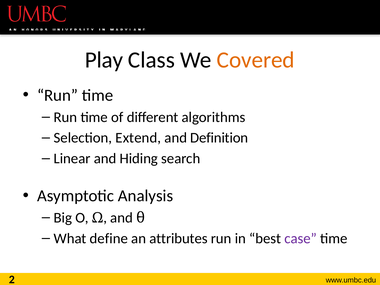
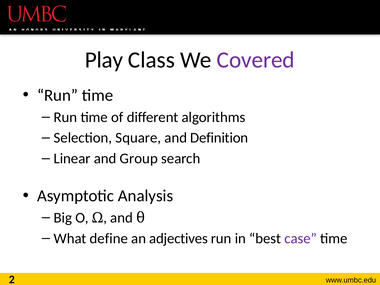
Covered colour: orange -> purple (256, 60)
Extend: Extend -> Square (138, 138)
Hiding: Hiding -> Group (139, 159)
attributes: attributes -> adjectives (179, 238)
